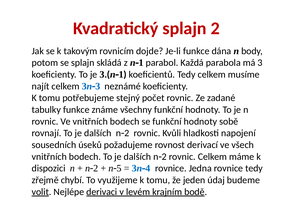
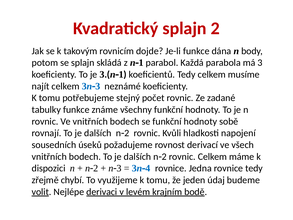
5: 5 -> 3 (119, 168)
